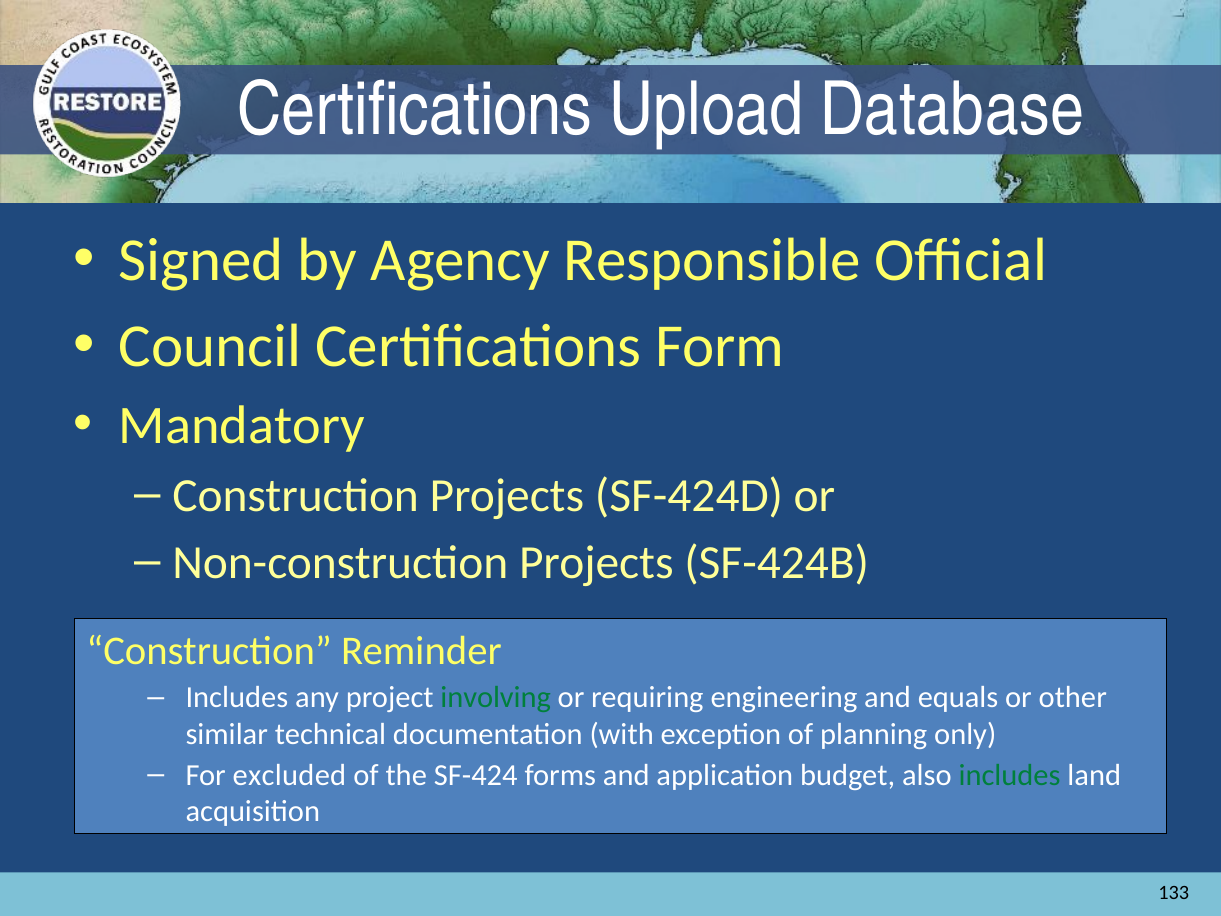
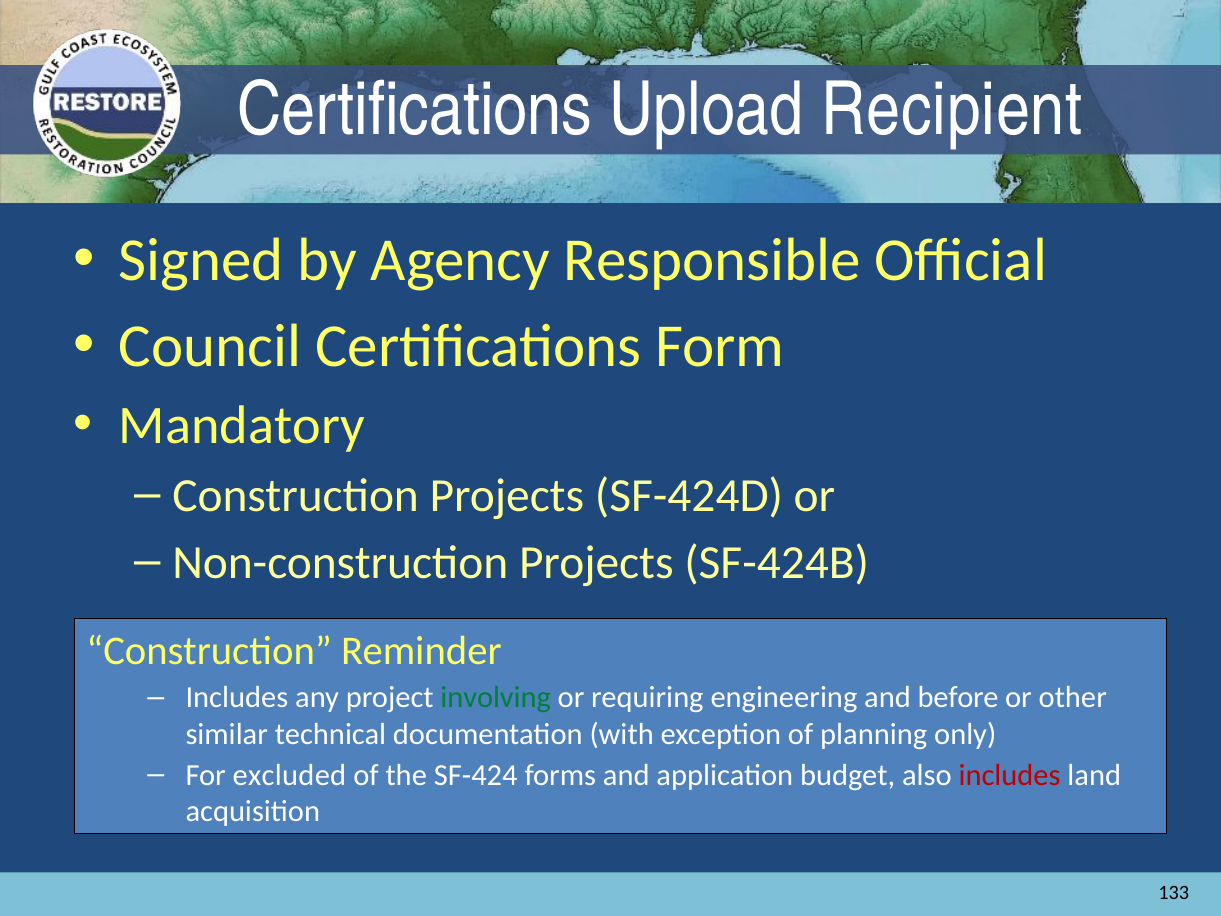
Database: Database -> Recipient (952, 110)
equals: equals -> before (958, 697)
includes colour: green -> red (1010, 775)
